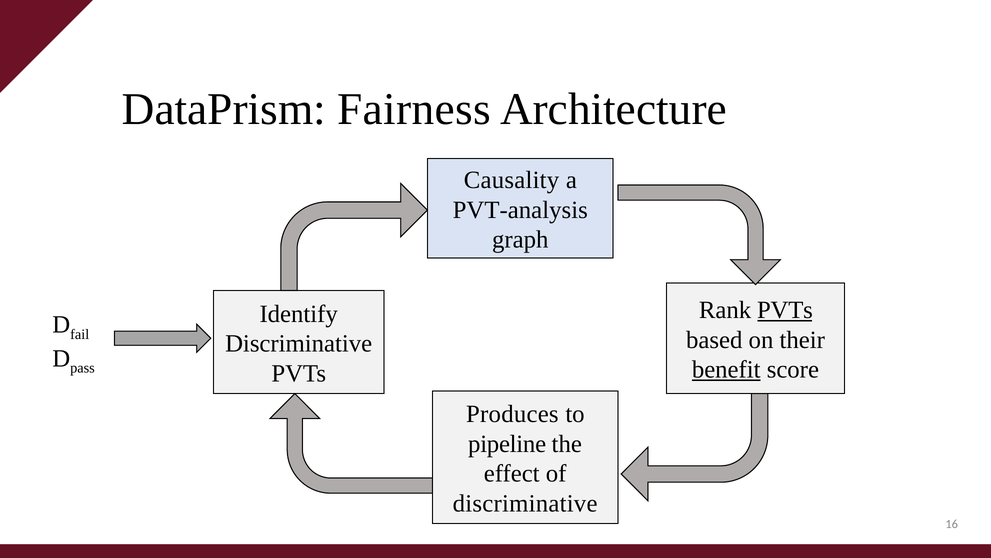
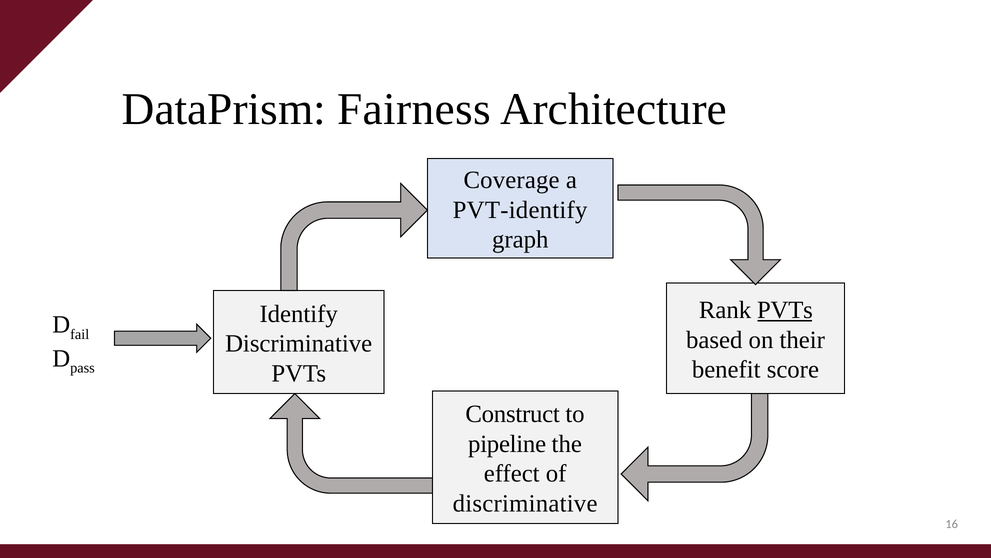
Causality: Causality -> Coverage (512, 180)
PVT-analysis: PVT-analysis -> PVT-identify (520, 210)
benefit underline: present -> none (726, 369)
Produces: Produces -> Construct (513, 414)
